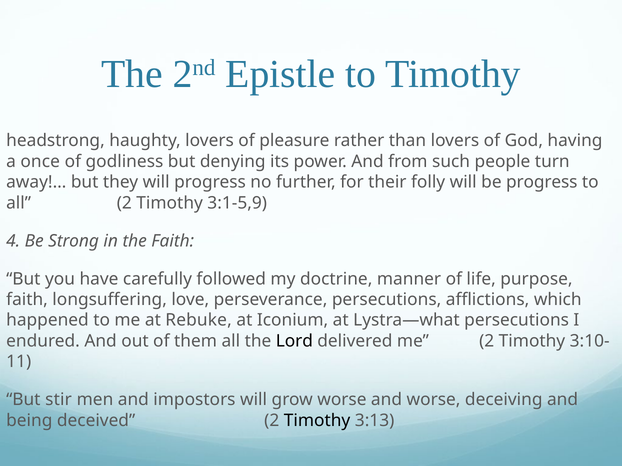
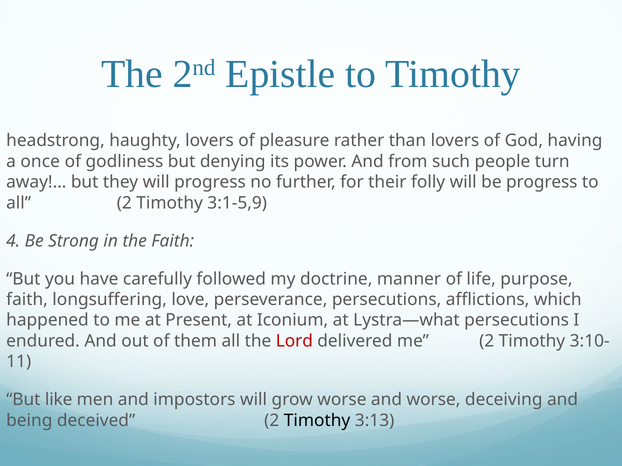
Rebuke: Rebuke -> Present (199, 321)
Lord colour: black -> red (294, 341)
stir: stir -> like (59, 400)
